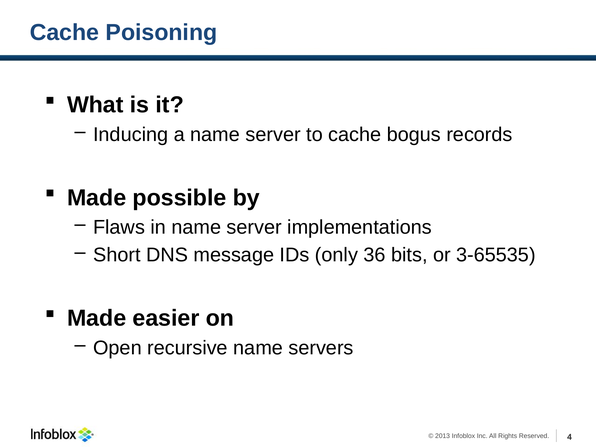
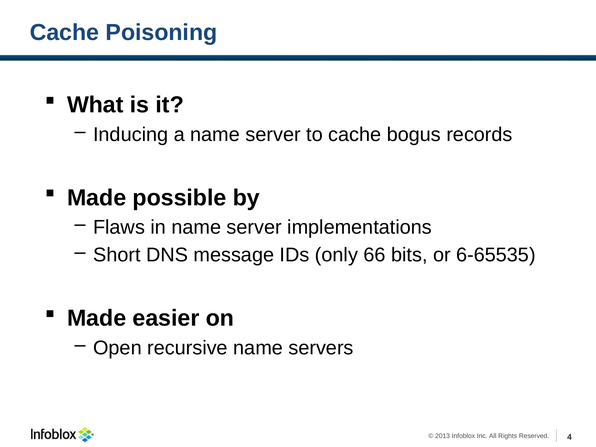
36: 36 -> 66 (375, 255)
3-65535: 3-65535 -> 6-65535 (496, 255)
